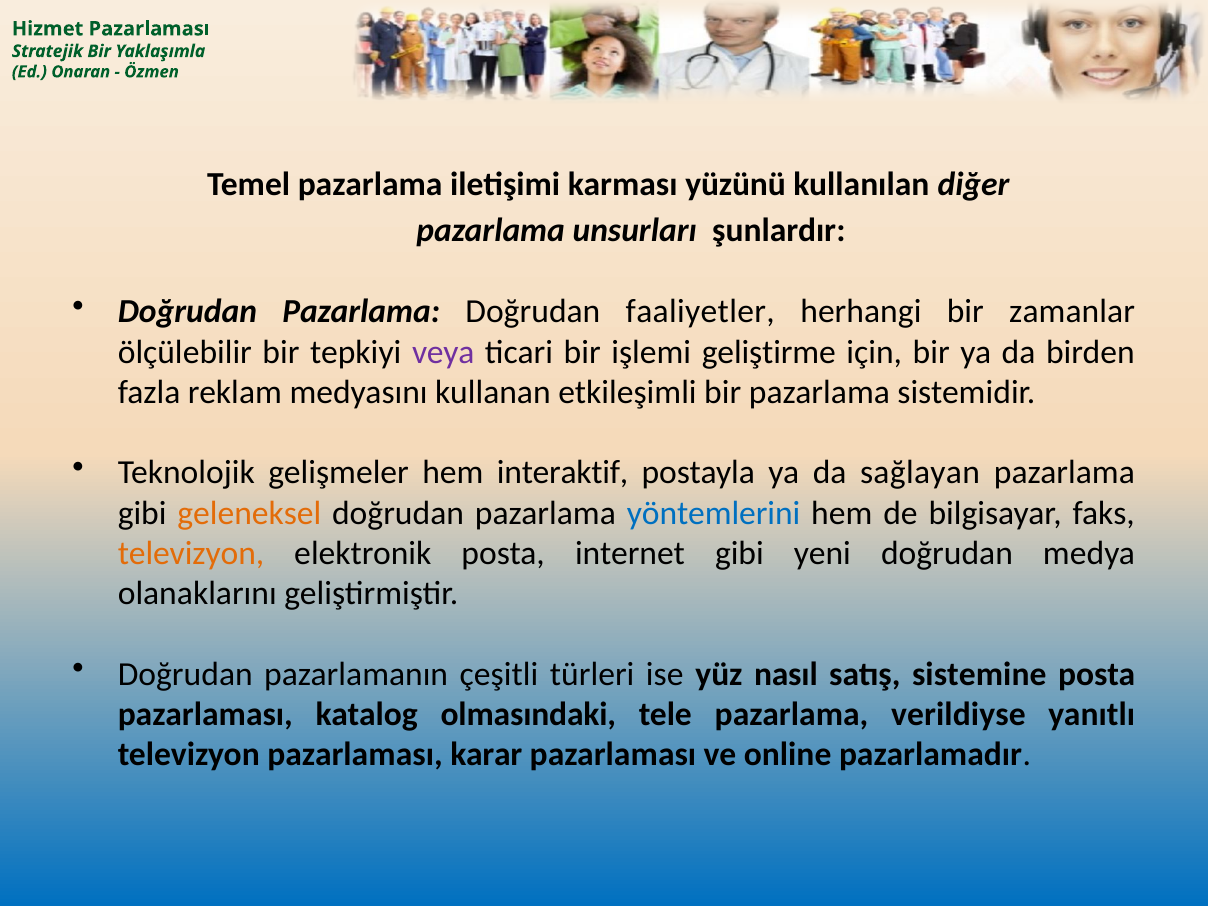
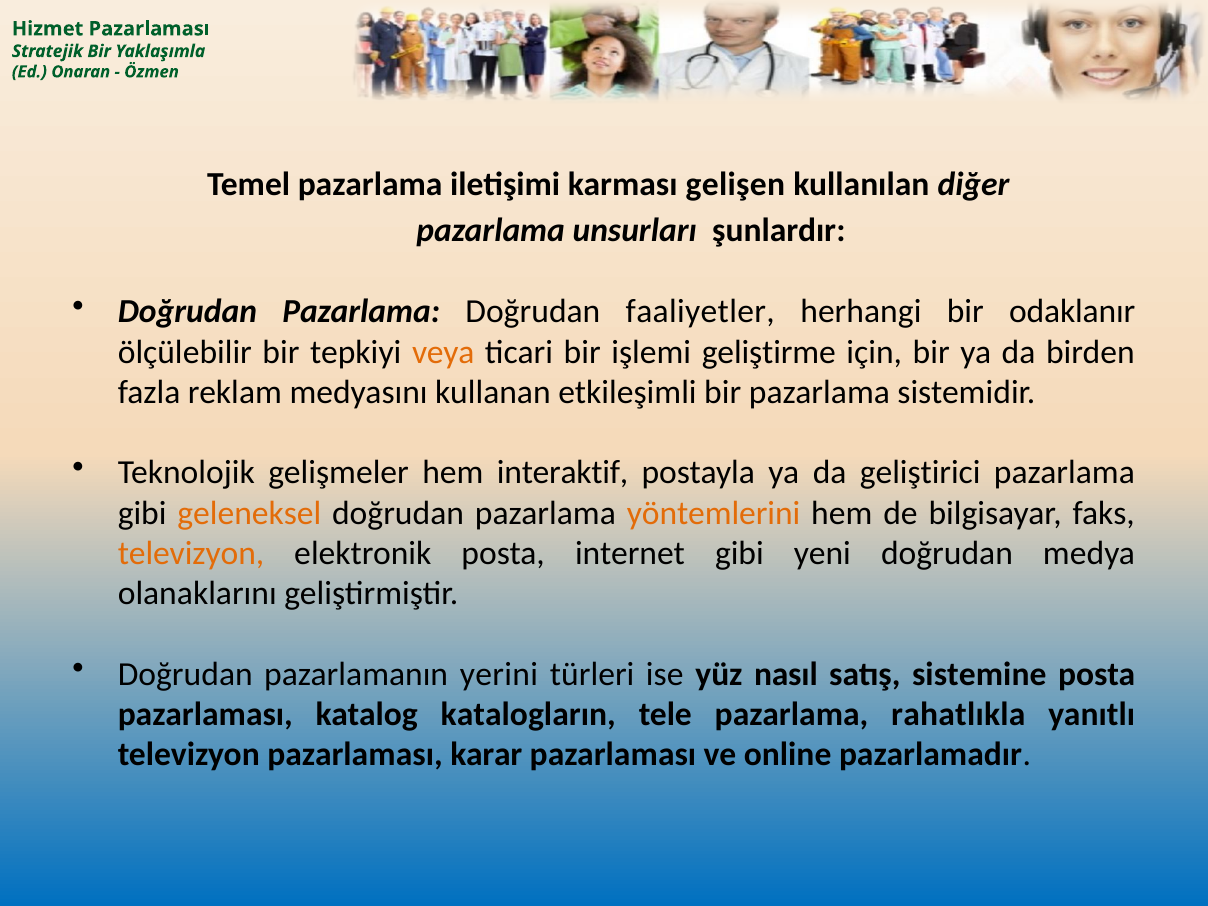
yüzünü: yüzünü -> gelişen (735, 185)
zamanlar: zamanlar -> odaklanır (1072, 312)
veya colour: purple -> orange (443, 352)
sağlayan: sağlayan -> geliştirici (920, 473)
yöntemlerini colour: blue -> orange (714, 513)
çeşitli: çeşitli -> yerini (499, 674)
olmasındaki: olmasındaki -> katalogların (528, 714)
verildiyse: verildiyse -> rahatlıkla (958, 714)
